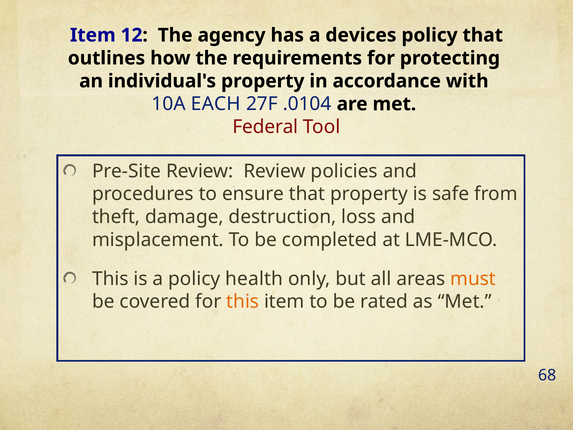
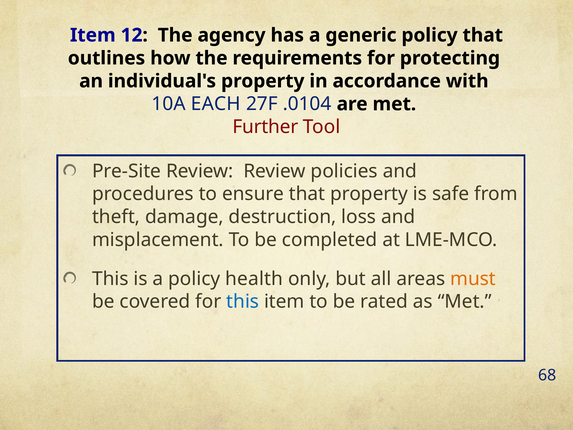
devices: devices -> generic (361, 35)
Federal: Federal -> Further (265, 127)
this colour: orange -> blue (243, 301)
